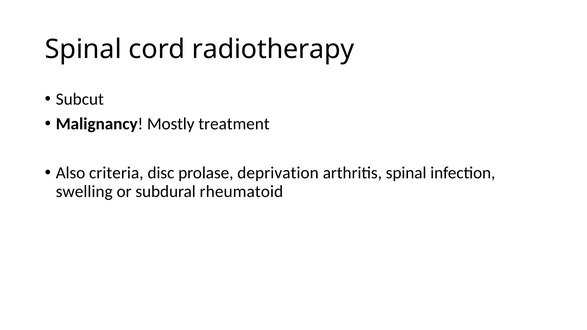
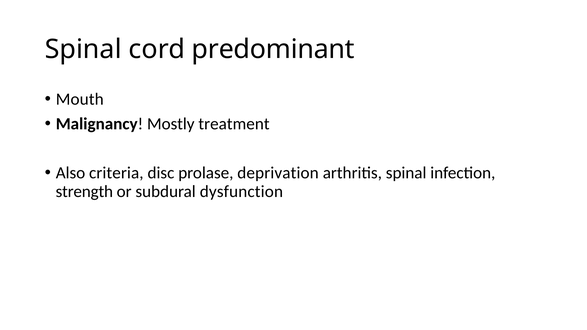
radiotherapy: radiotherapy -> predominant (273, 49)
Subcut: Subcut -> Mouth (80, 99)
swelling: swelling -> strength (84, 192)
rheumatoid: rheumatoid -> dysfunction (241, 192)
